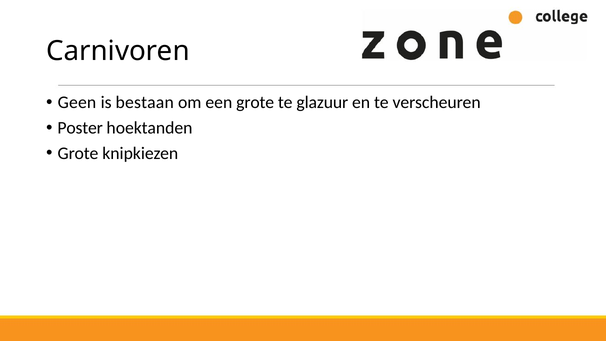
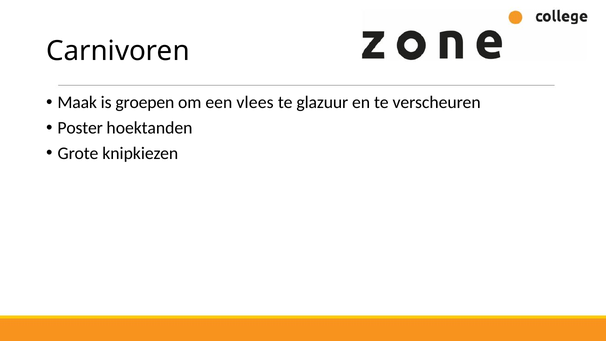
Geen: Geen -> Maak (77, 102)
bestaan: bestaan -> groepen (145, 102)
een grote: grote -> vlees (255, 102)
